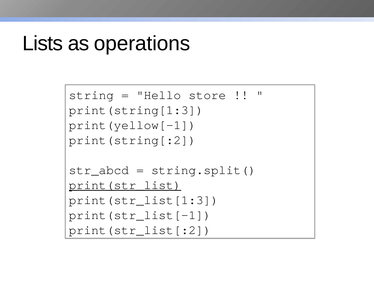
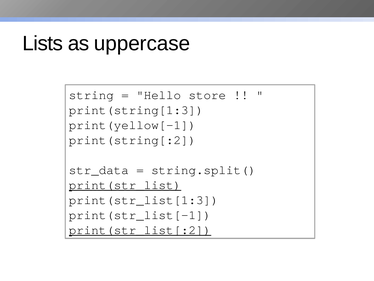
operations: operations -> uppercase (142, 44)
str_abcd: str_abcd -> str_data (99, 170)
print(str_list[:2 underline: none -> present (140, 229)
